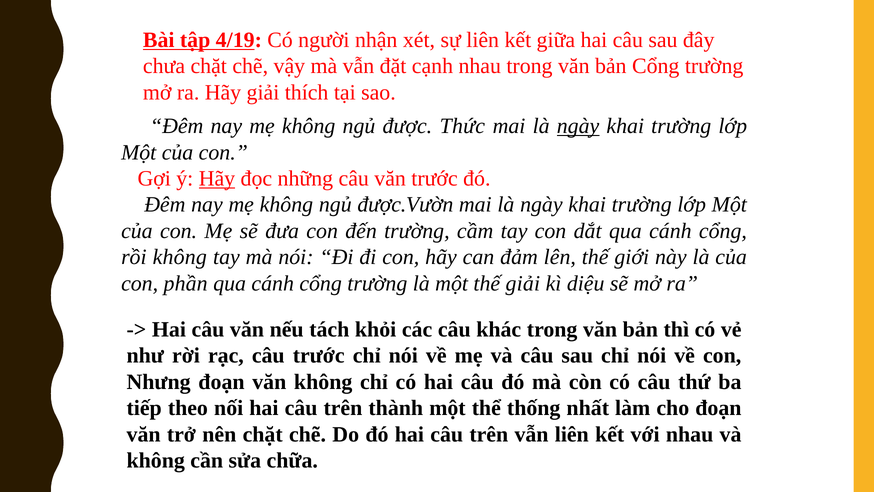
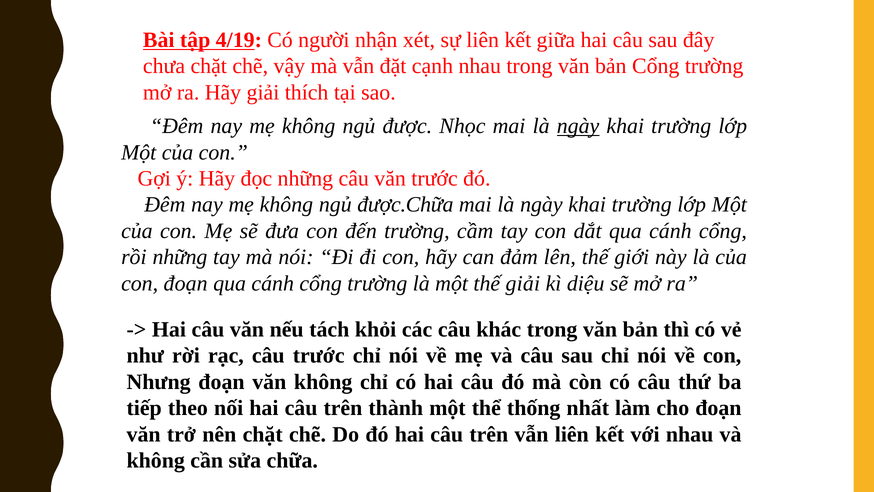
Thức: Thức -> Nhọc (462, 126)
Hãy underline: present -> none (217, 178)
được.Vườn: được.Vườn -> được.Chữa (405, 205)
rồi không: không -> những (180, 257)
con phần: phần -> đoạn (186, 283)
